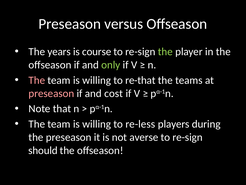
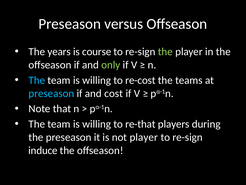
The colour: pink -> light blue (37, 80)
re-that: re-that -> re-cost (140, 80)
preseason colour: pink -> light blue (51, 93)
re-less: re-less -> re-that (140, 124)
not averse: averse -> player (144, 137)
should: should -> induce (43, 150)
